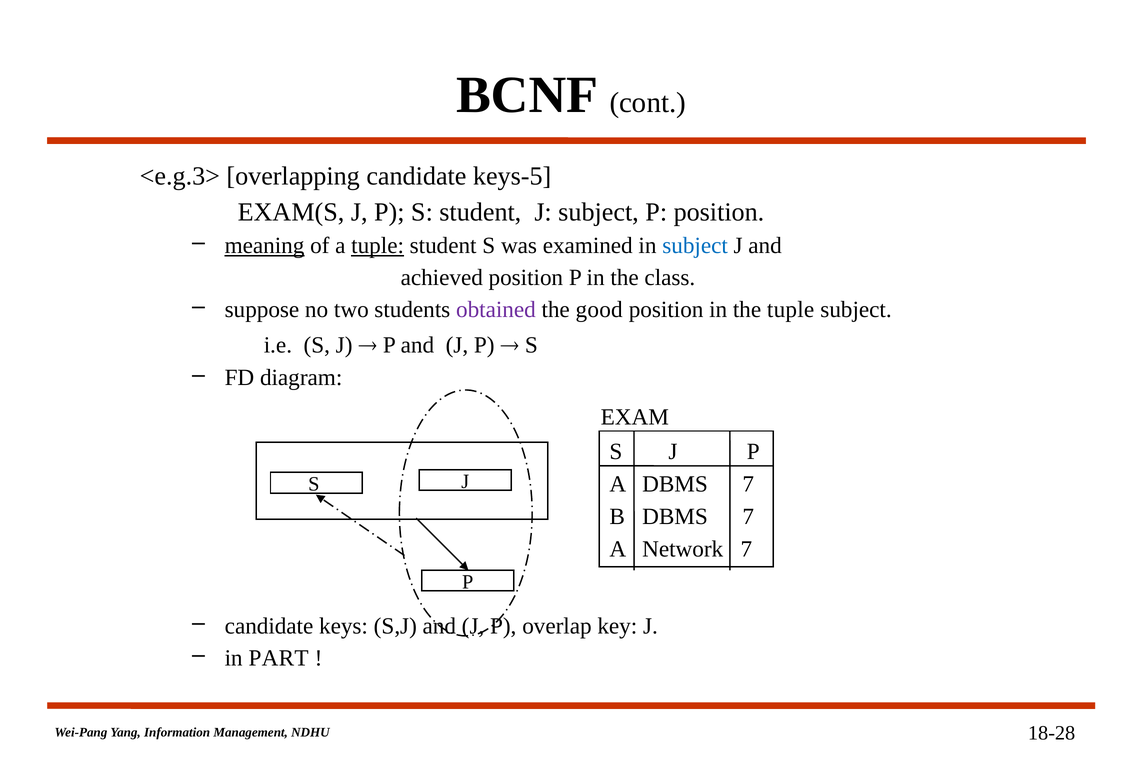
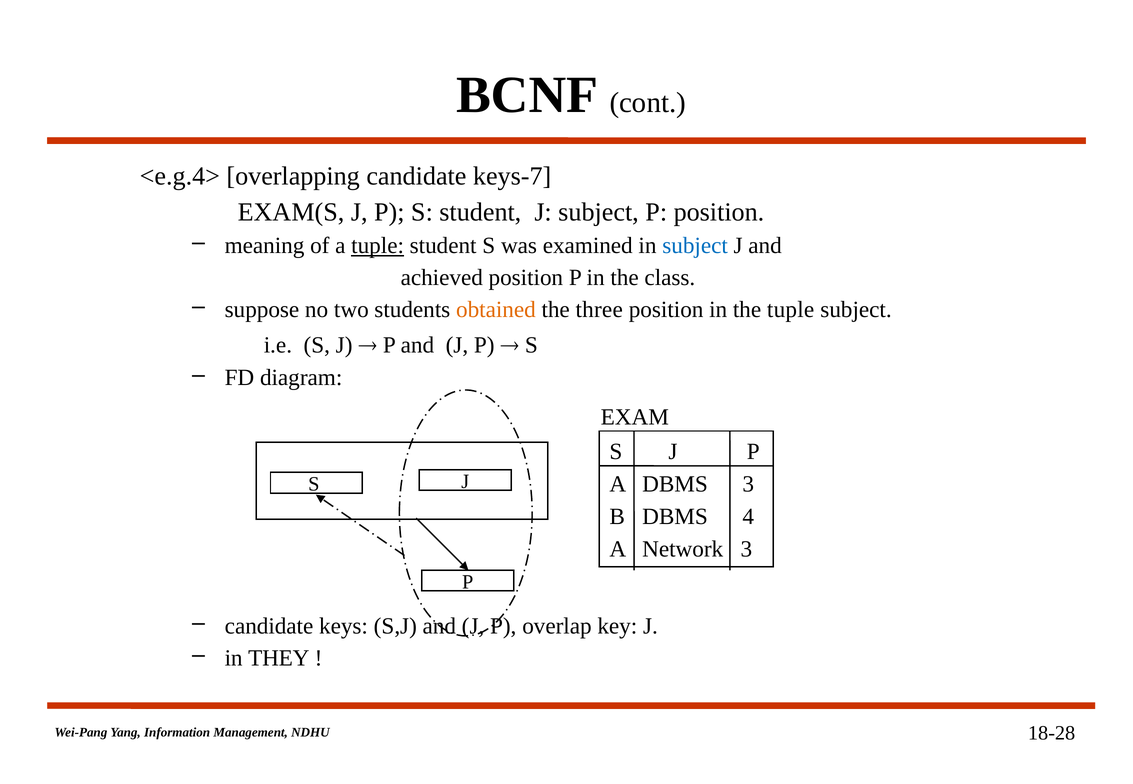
<e.g.3>: <e.g.3> -> <e.g.4> (180, 176)
keys-5: keys-5 -> keys-7 (512, 176)
meaning underline: present -> none (265, 246)
obtained colour: purple -> orange (496, 310)
good: good -> three (599, 310)
A DBMS 7: 7 -> 3 (748, 484)
B DBMS 7: 7 -> 4 (748, 517)
Network 7: 7 -> 3 (746, 550)
PART: PART -> THEY (279, 658)
